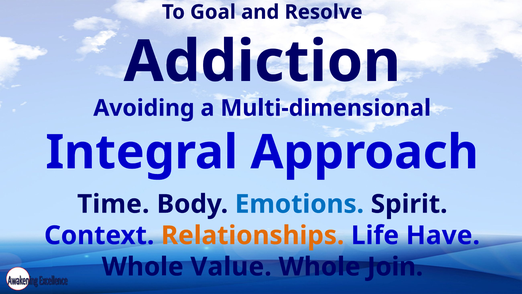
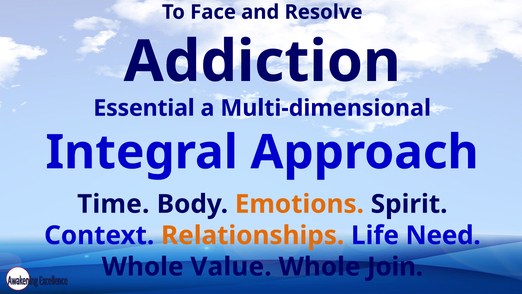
Goal: Goal -> Face (213, 12)
Avoiding: Avoiding -> Essential (144, 108)
Emotions colour: blue -> orange (299, 204)
Have: Have -> Need (443, 235)
